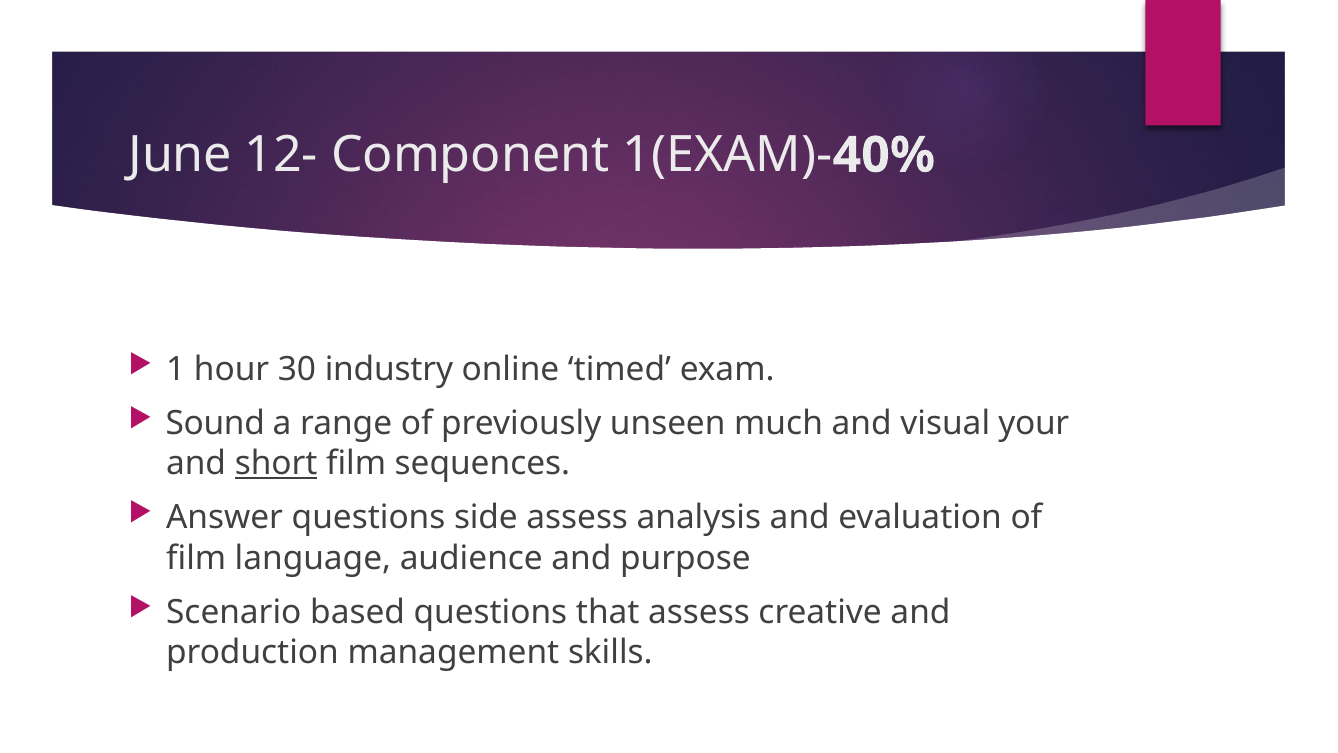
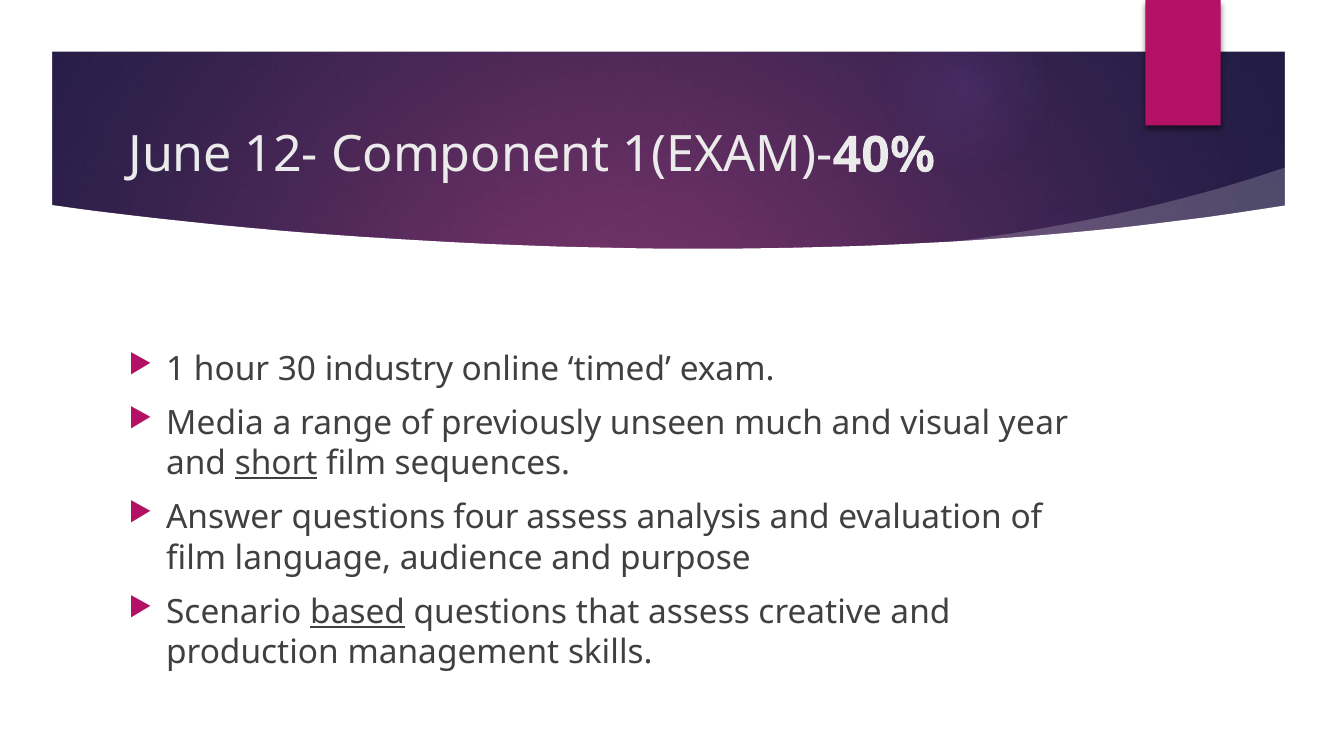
Sound: Sound -> Media (215, 423)
your: your -> year (1033, 423)
side: side -> four (486, 518)
based underline: none -> present (358, 612)
